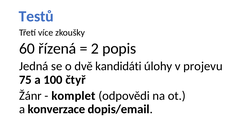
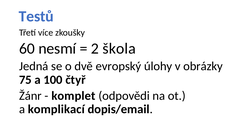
řízená: řízená -> nesmí (57, 49)
popis: popis -> škola (119, 49)
kandidáti: kandidáti -> evropský (118, 67)
projevu: projevu -> obrázky (203, 67)
konverzace: konverzace -> komplikací (56, 110)
